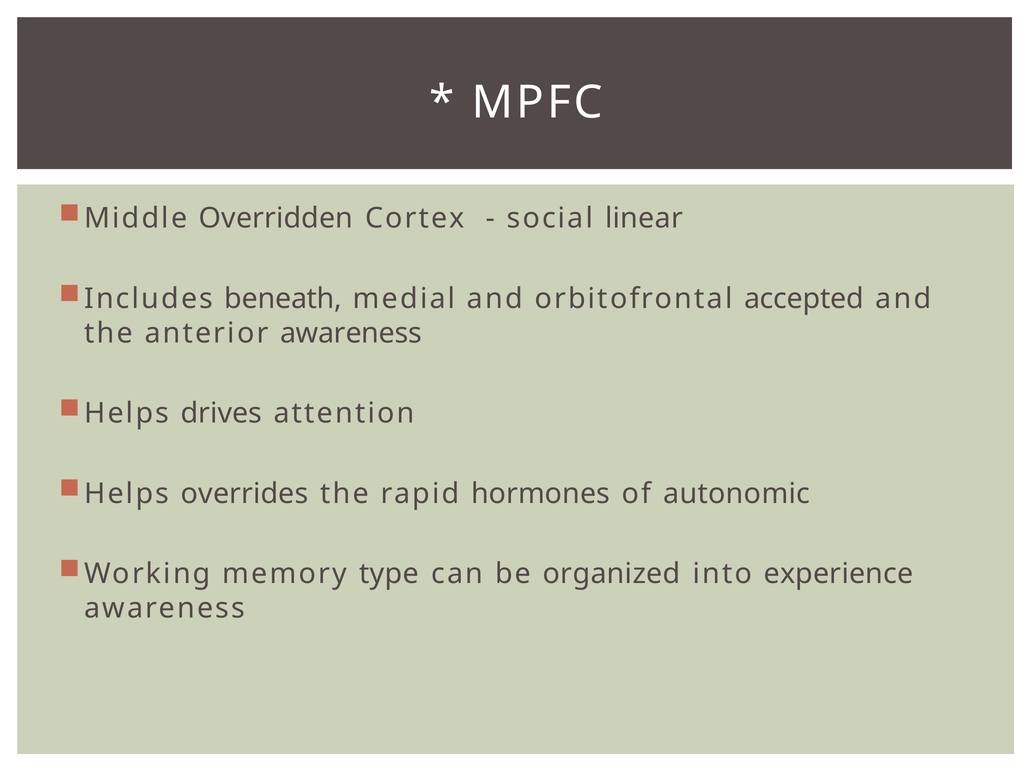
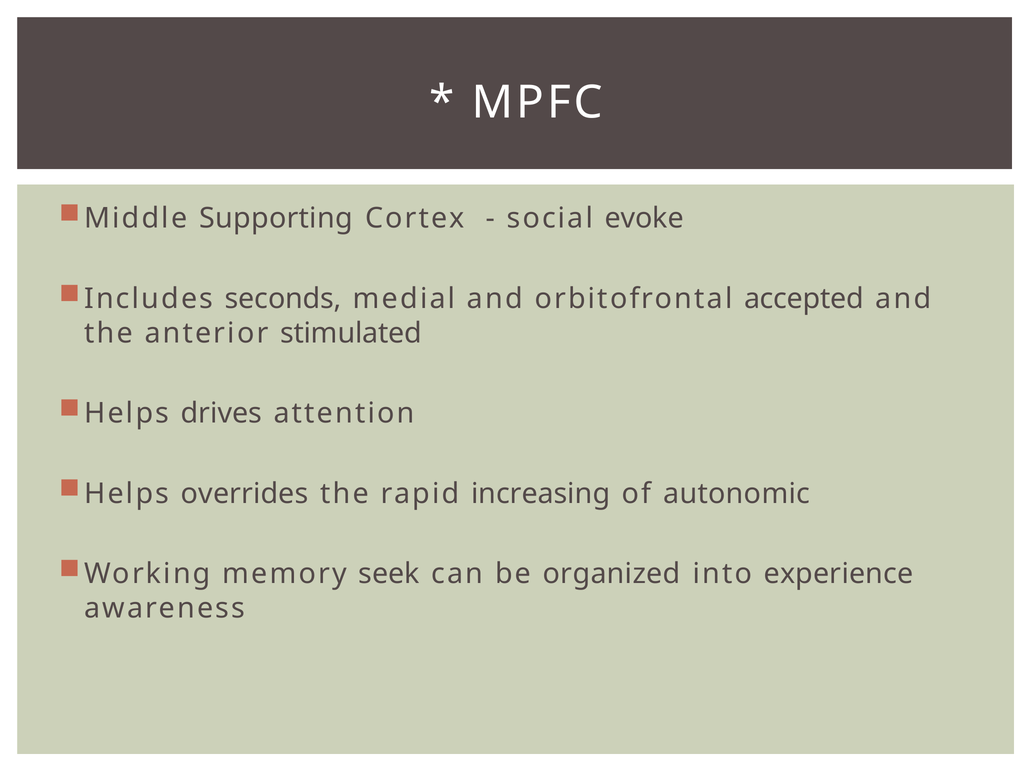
Overridden: Overridden -> Supporting (276, 218)
linear: linear -> evoke (644, 218)
beneath: beneath -> seconds (283, 299)
anterior awareness: awareness -> stimulated (351, 333)
hormones: hormones -> increasing (541, 494)
type: type -> seek (389, 574)
